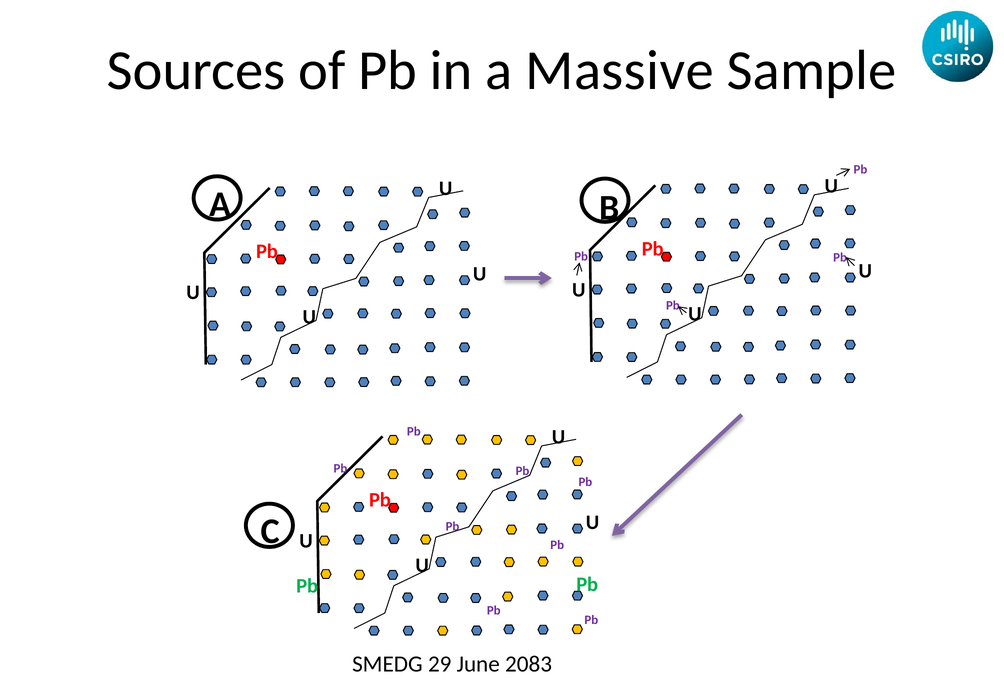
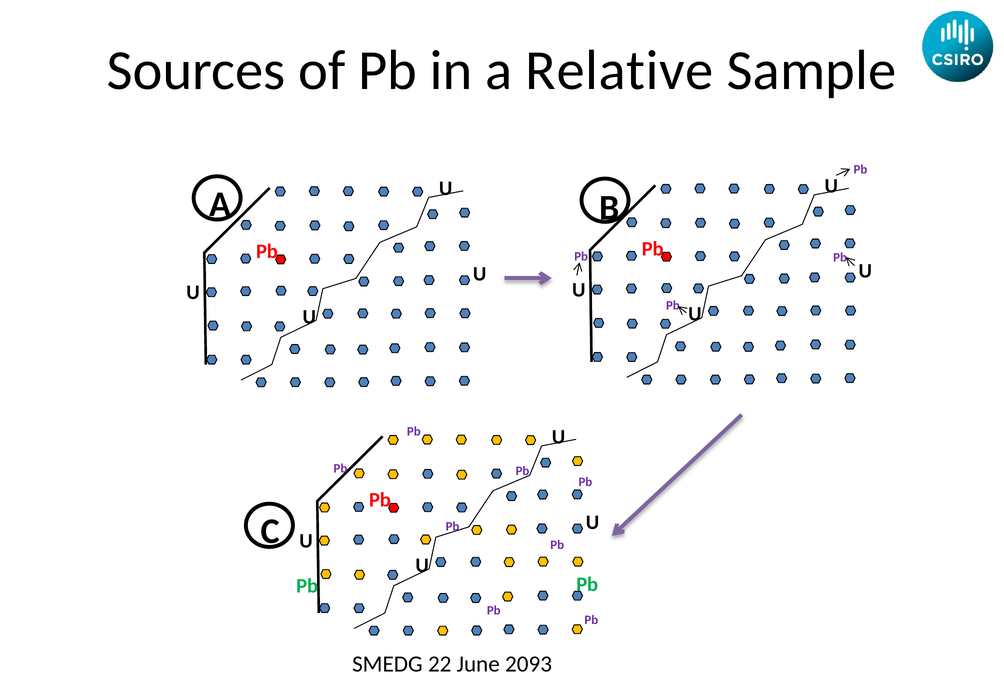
Massive: Massive -> Relative (619, 70)
29: 29 -> 22 (440, 664)
2083: 2083 -> 2093 (529, 664)
